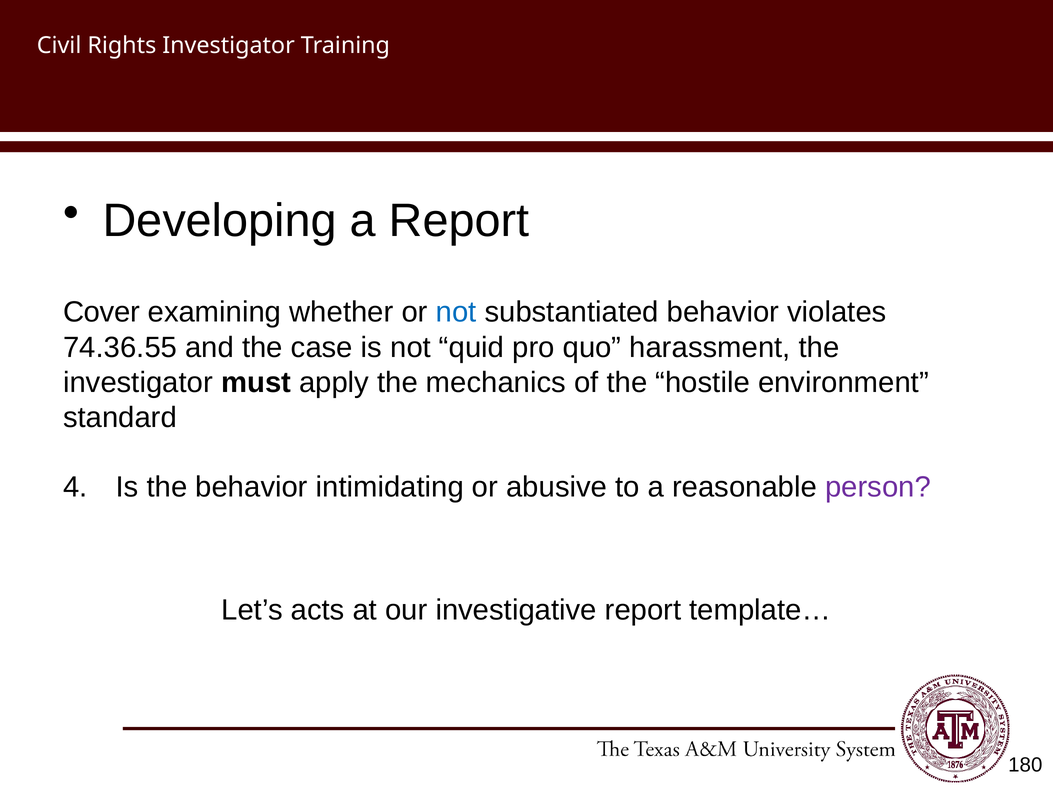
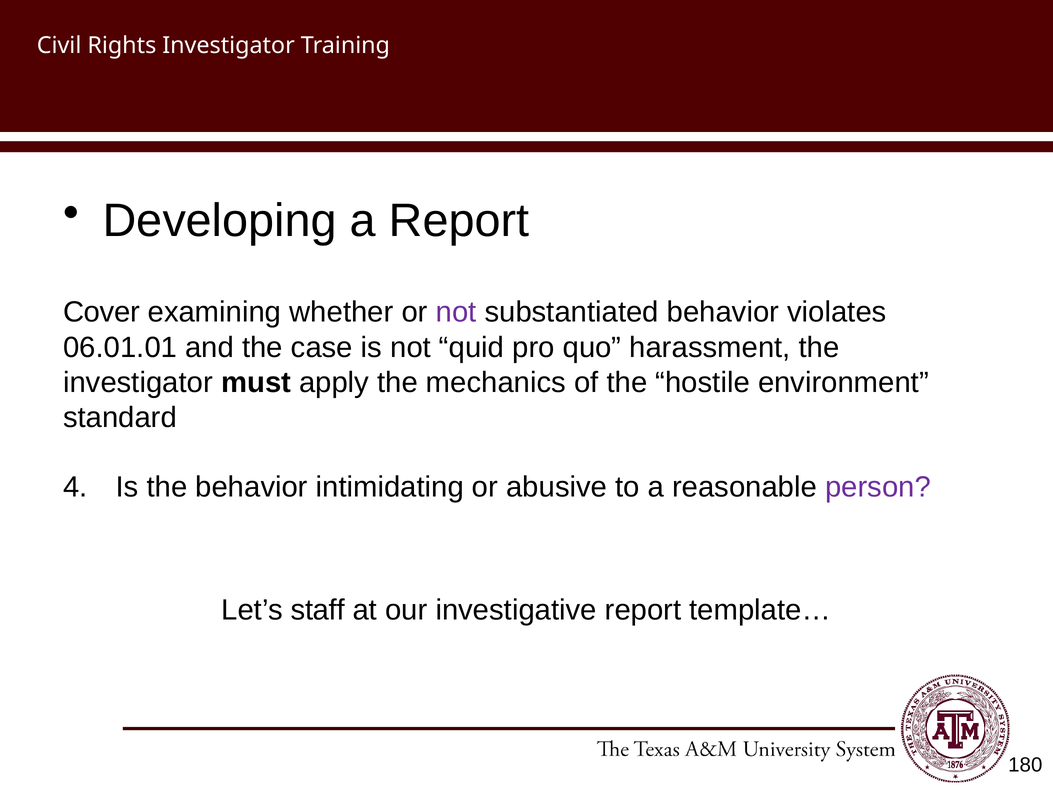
not colour: blue -> purple (456, 312)
74.36.55: 74.36.55 -> 06.01.01 (120, 347)
acts: acts -> staff (318, 610)
